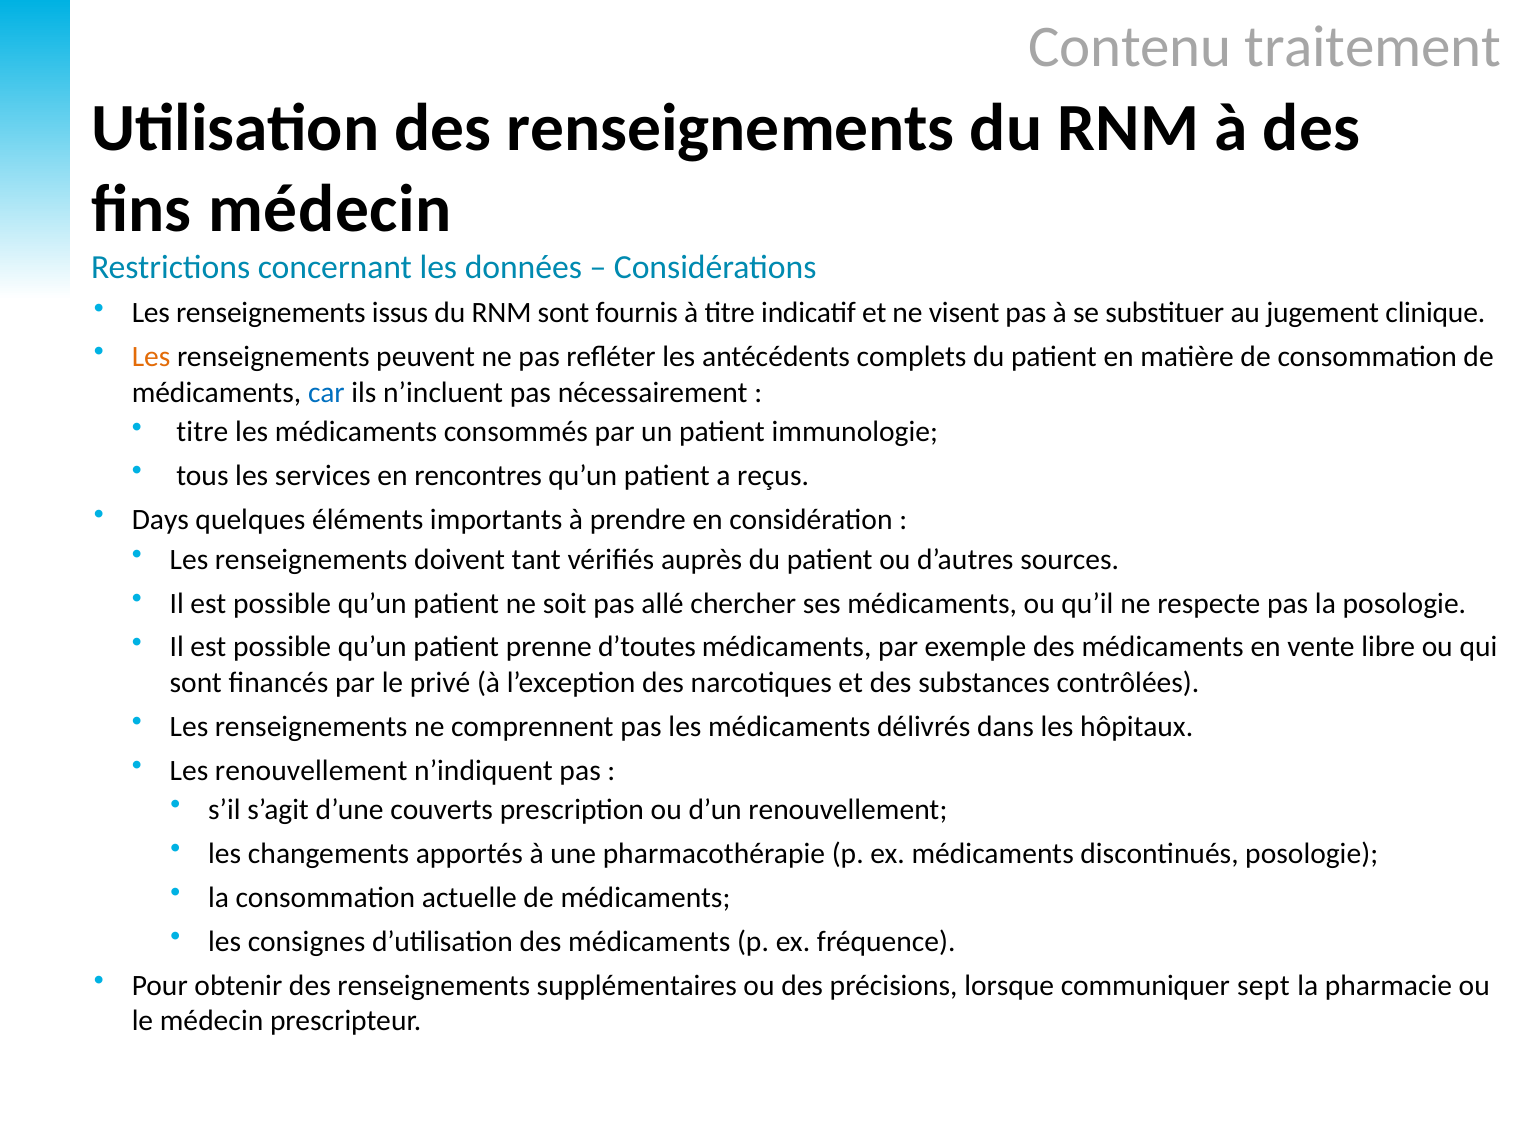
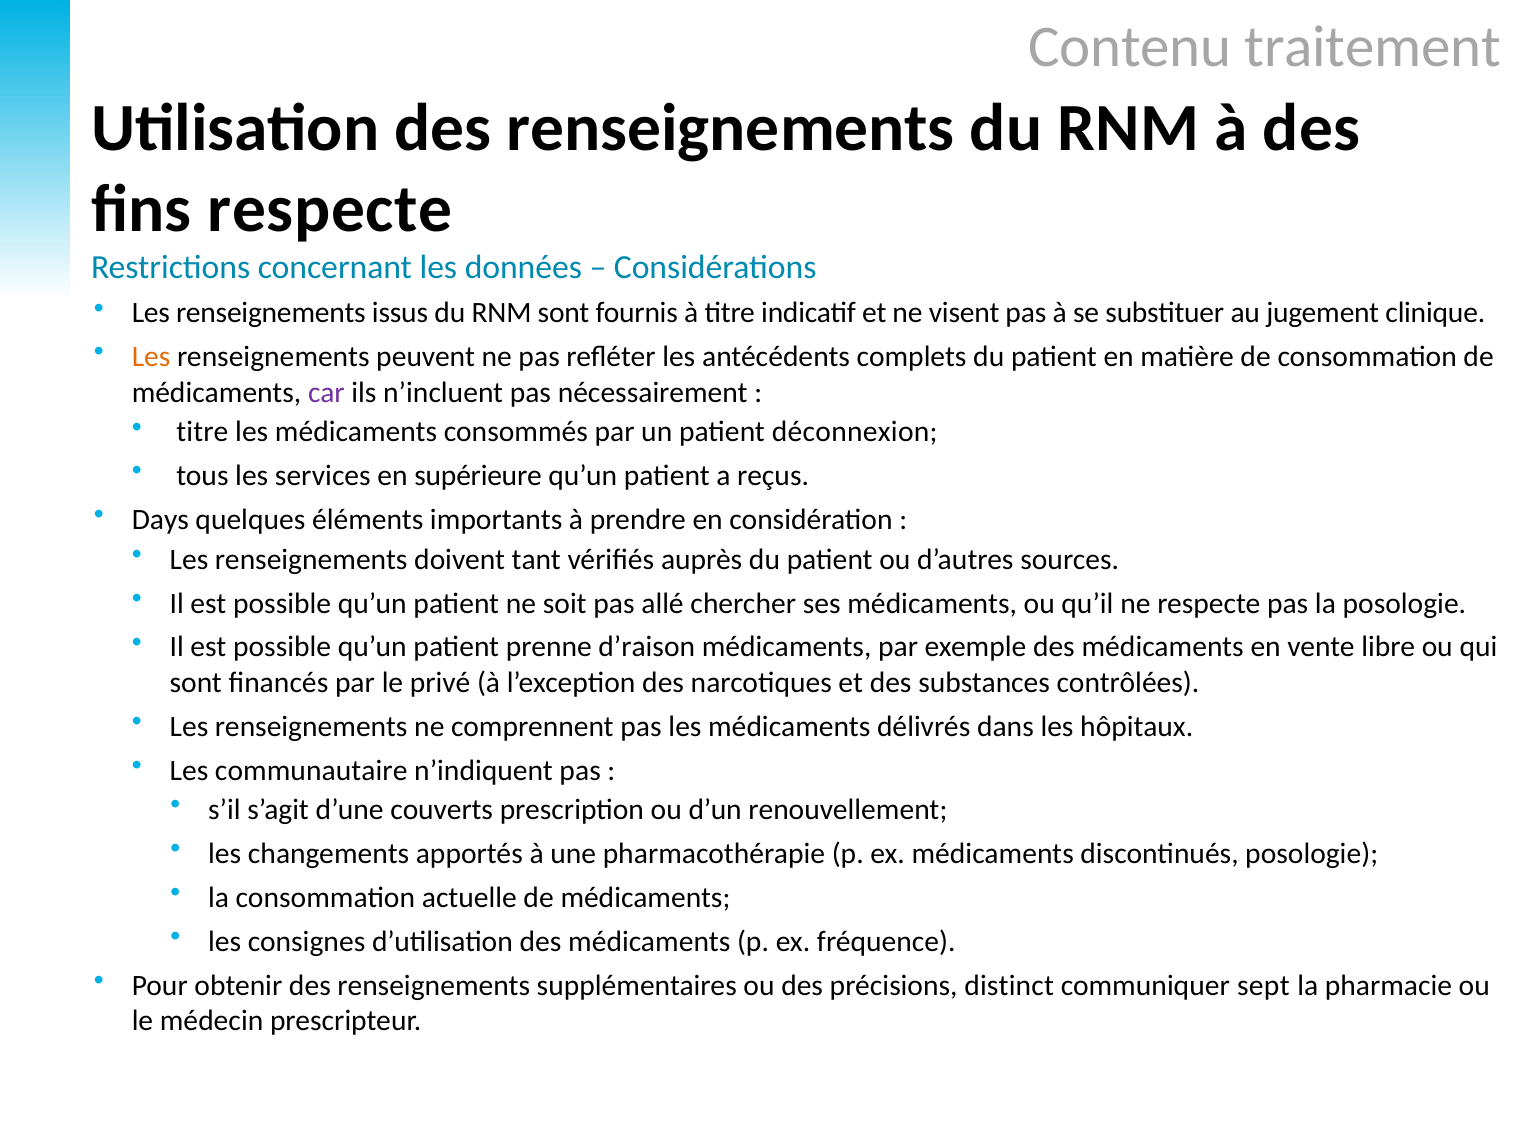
fins médecin: médecin -> respecte (330, 209)
car colour: blue -> purple (326, 393)
immunologie: immunologie -> déconnexion (855, 432)
rencontres: rencontres -> supérieure (478, 476)
d’toutes: d’toutes -> d’raison (647, 647)
Les renouvellement: renouvellement -> communautaire (311, 771)
lorsque: lorsque -> distinct (1009, 986)
